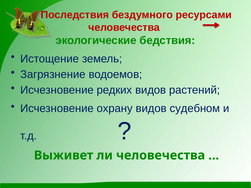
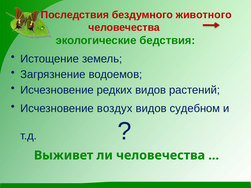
ресурсами: ресурсами -> животного (204, 15)
охрану: охрану -> воздух (115, 109)
